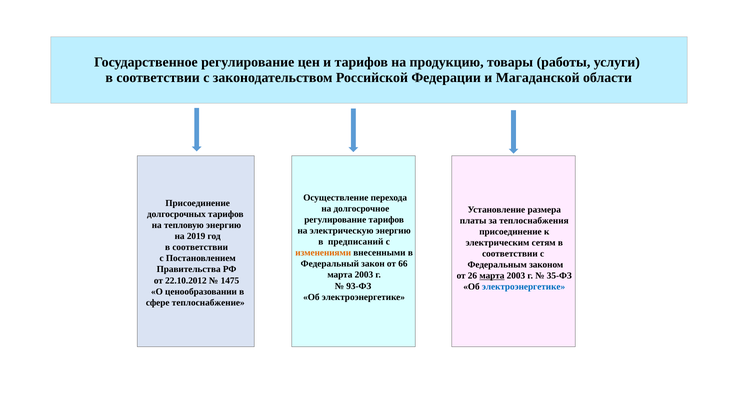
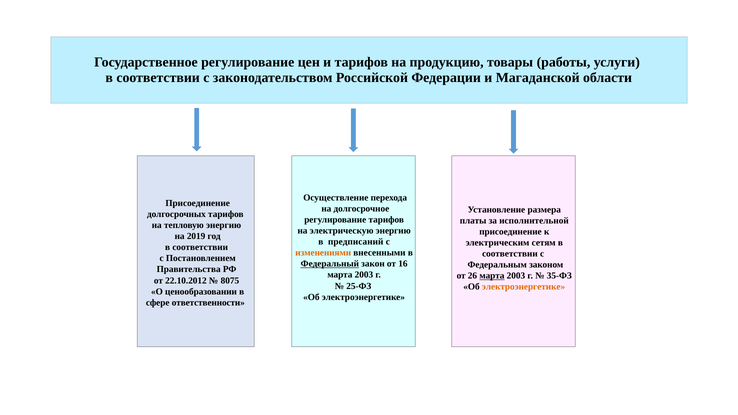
теплоснабжения: теплоснабжения -> исполнительной (534, 221)
Федеральный underline: none -> present (330, 264)
66: 66 -> 16 (403, 264)
1475: 1475 -> 8075 (230, 281)
93-ФЗ: 93-ФЗ -> 25-ФЗ (359, 286)
электроэнергетике colour: blue -> orange (524, 287)
теплоснабжение: теплоснабжение -> ответственности (208, 303)
